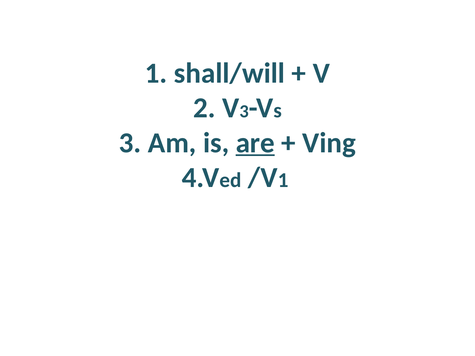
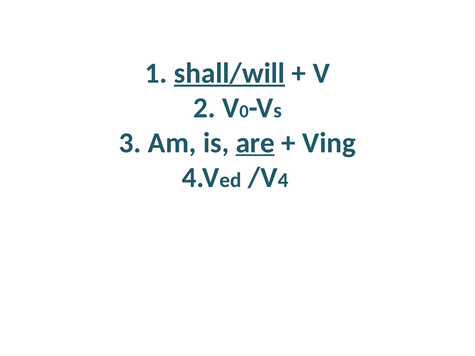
shall/will underline: none -> present (230, 73)
V 3: 3 -> 0 (244, 112)
1: 1 -> 4 (283, 180)
